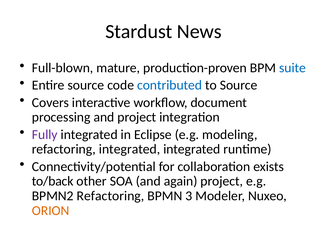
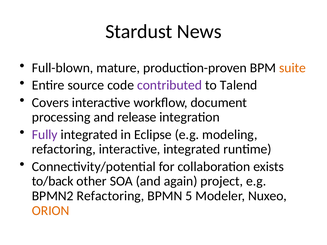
suite colour: blue -> orange (293, 68)
contributed colour: blue -> purple (170, 85)
to Source: Source -> Talend (239, 85)
and project: project -> release (137, 117)
refactoring integrated: integrated -> interactive (130, 149)
3: 3 -> 5 (189, 196)
